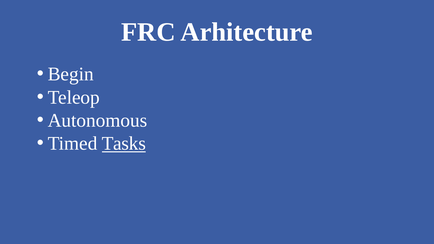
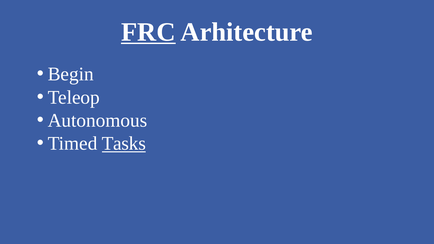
FRC underline: none -> present (148, 32)
